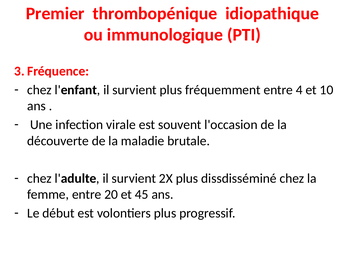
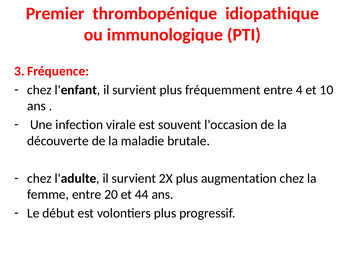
dissdisséminé: dissdisséminé -> augmentation (239, 178)
45: 45 -> 44 (142, 194)
